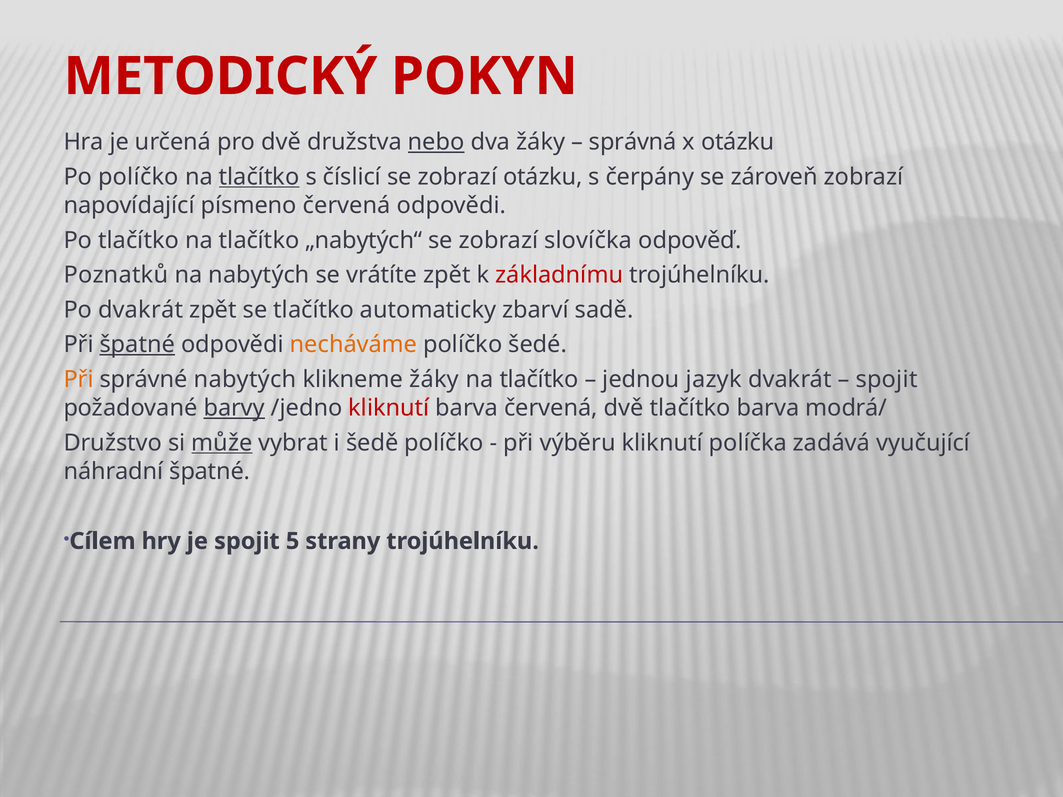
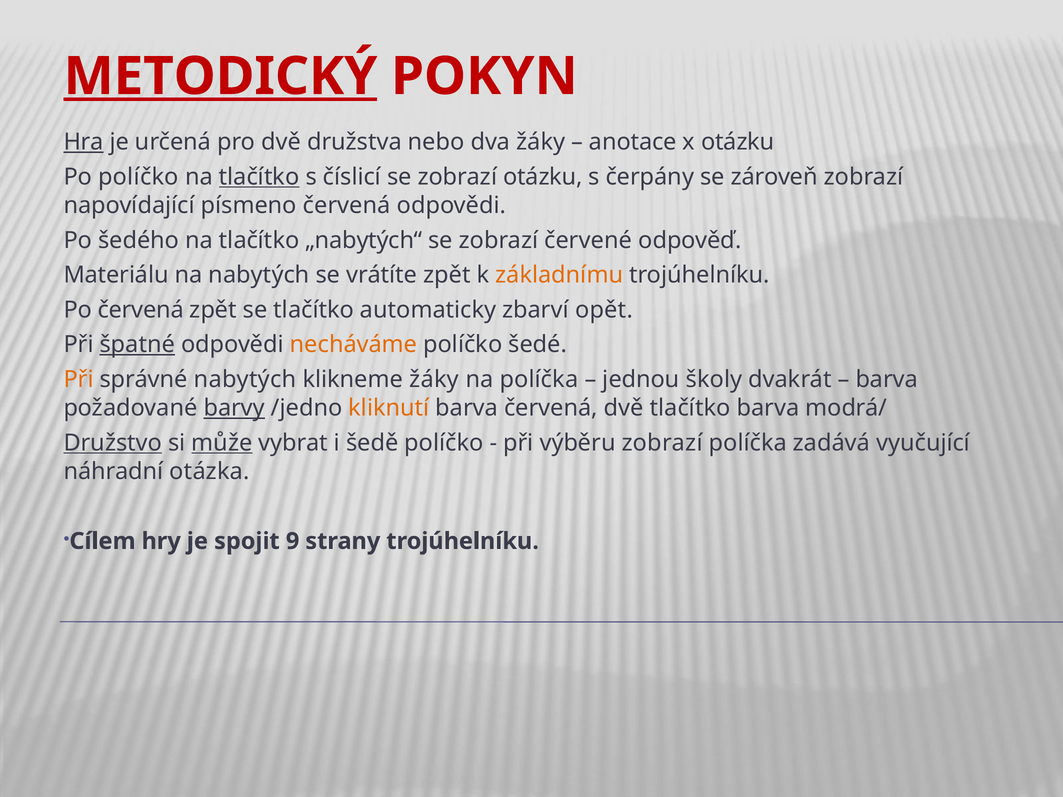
METODICKÝ underline: none -> present (220, 76)
Hra underline: none -> present (84, 142)
nebo underline: present -> none (436, 142)
správná: správná -> anotace (633, 142)
Po tlačítko: tlačítko -> šedého (139, 241)
slovíčka: slovíčka -> červené (588, 241)
Poznatků: Poznatků -> Materiálu (116, 275)
základnímu colour: red -> orange (559, 275)
Po dvakrát: dvakrát -> červená (141, 310)
sadě: sadě -> opět (604, 310)
tlačítko: tlačítko -> políčka (539, 379)
jazyk: jazyk -> školy (714, 379)
spojit: spojit -> barva (887, 379)
kliknutí colour: red -> orange (389, 408)
Družstvo underline: none -> present (113, 443)
výběru kliknutí: kliknutí -> zobrazí (662, 443)
náhradní špatné: špatné -> otázka (210, 472)
5: 5 -> 9 (293, 541)
